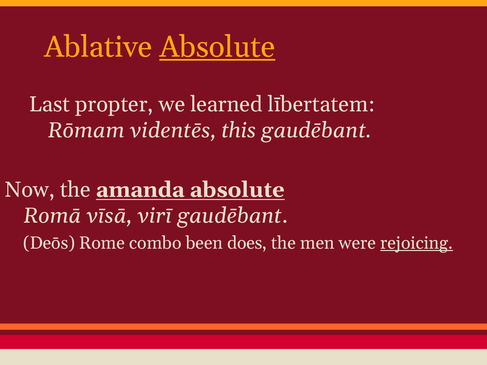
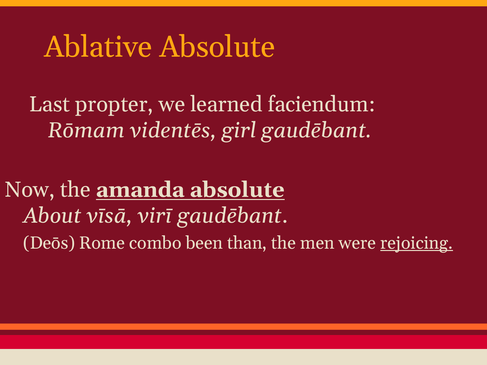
Absolute underline: present -> none (217, 47)
lībertatem: lībertatem -> faciendum (321, 105)
this: this -> girl (239, 131)
Romā: Romā -> About (52, 216)
does: does -> than (247, 243)
